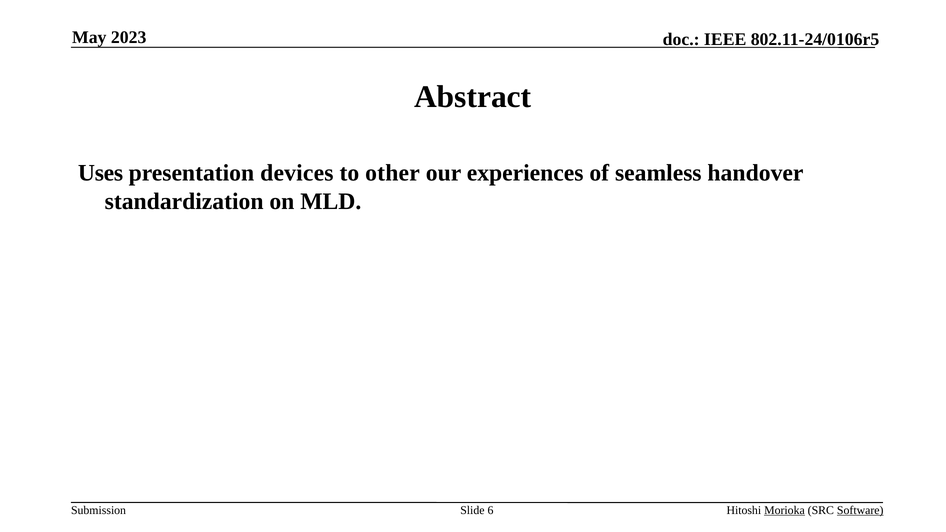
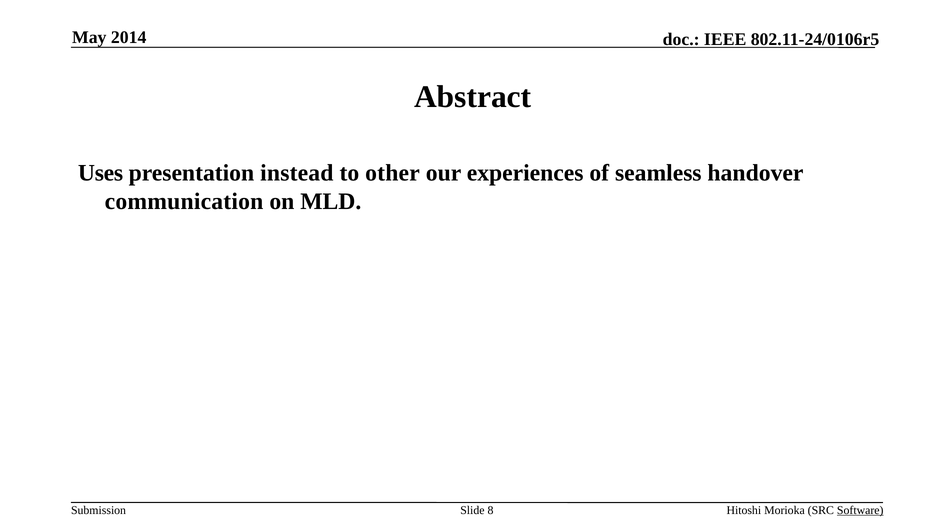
2023: 2023 -> 2014 (129, 38)
devices: devices -> instead (297, 173)
standardization: standardization -> communication (184, 202)
6: 6 -> 8 (490, 510)
Morioka underline: present -> none (784, 510)
